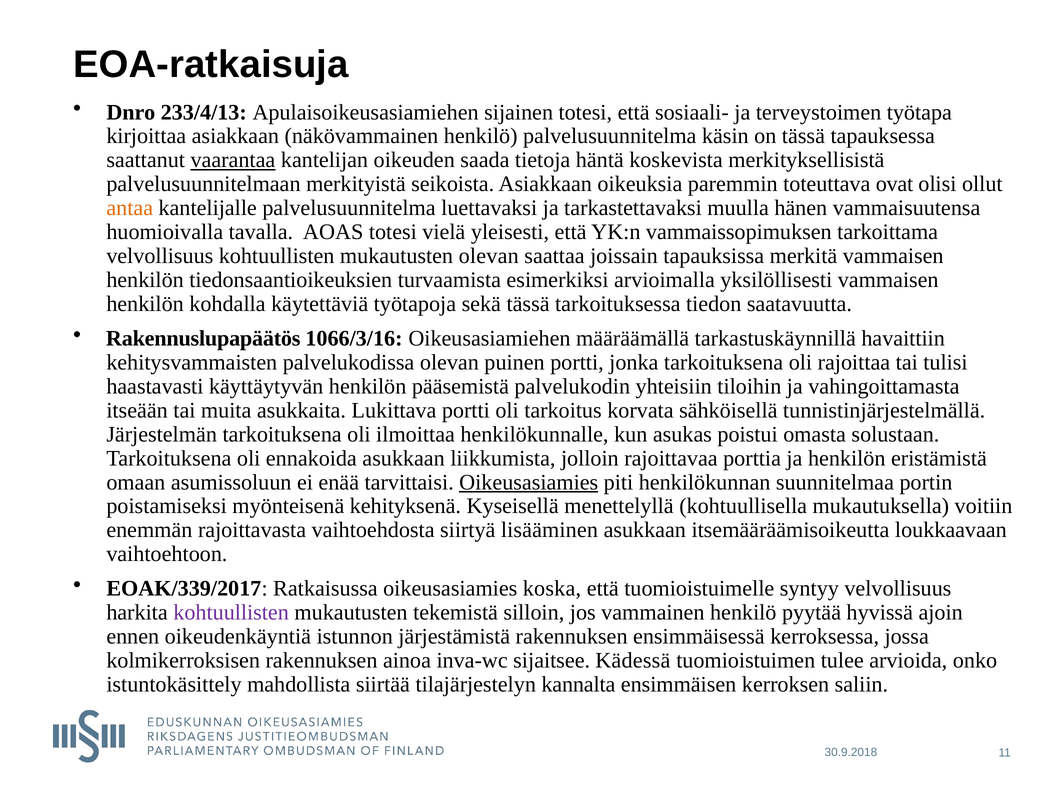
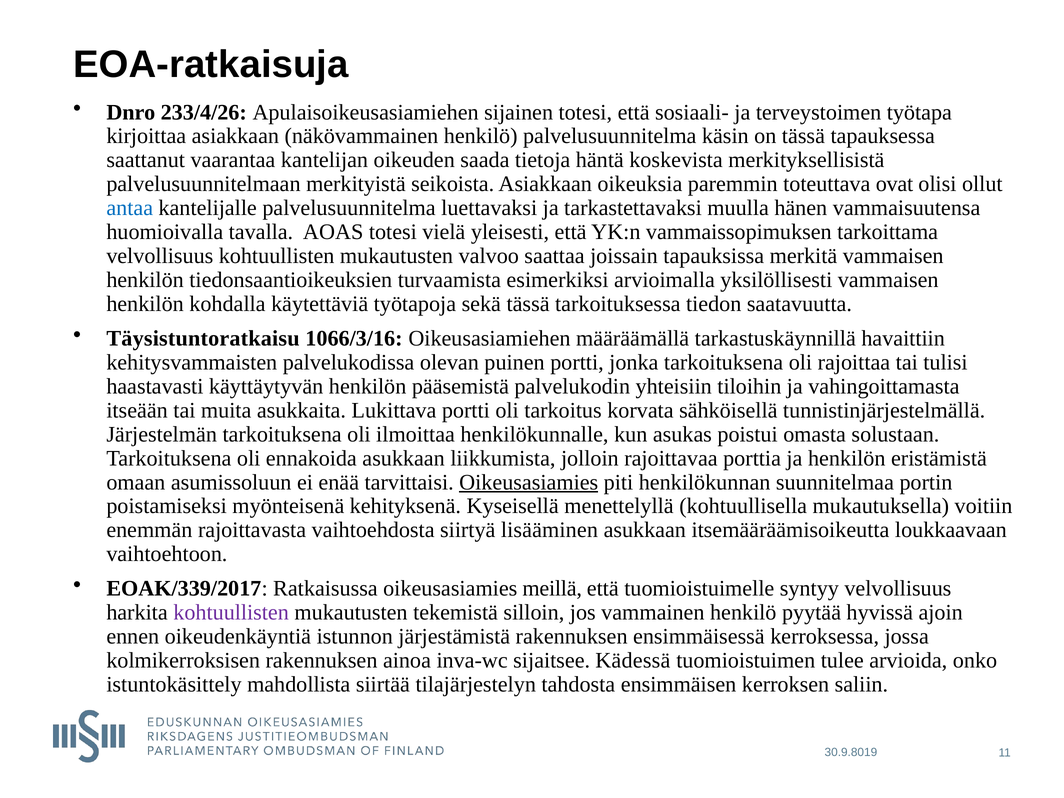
233/4/13: 233/4/13 -> 233/4/26 (204, 112)
vaarantaa underline: present -> none (233, 160)
antaa colour: orange -> blue (130, 208)
mukautusten olevan: olevan -> valvoo (489, 256)
Rakennuslupapäätös: Rakennuslupapäätös -> Täysistuntoratkaisu (203, 338)
koska: koska -> meillä (552, 589)
kannalta: kannalta -> tahdosta (578, 684)
30.9.2018: 30.9.2018 -> 30.9.8019 (851, 752)
